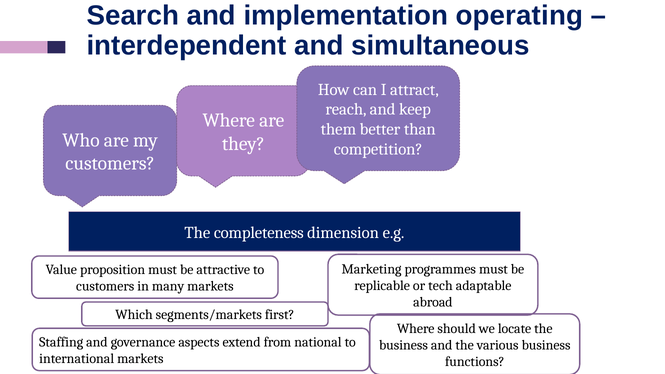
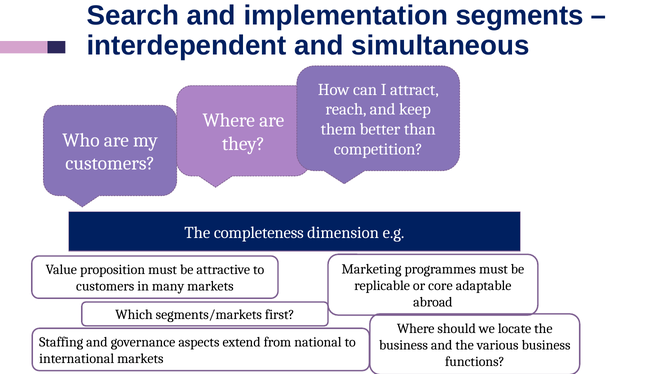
operating: operating -> segments (520, 16)
tech: tech -> core (440, 286)
